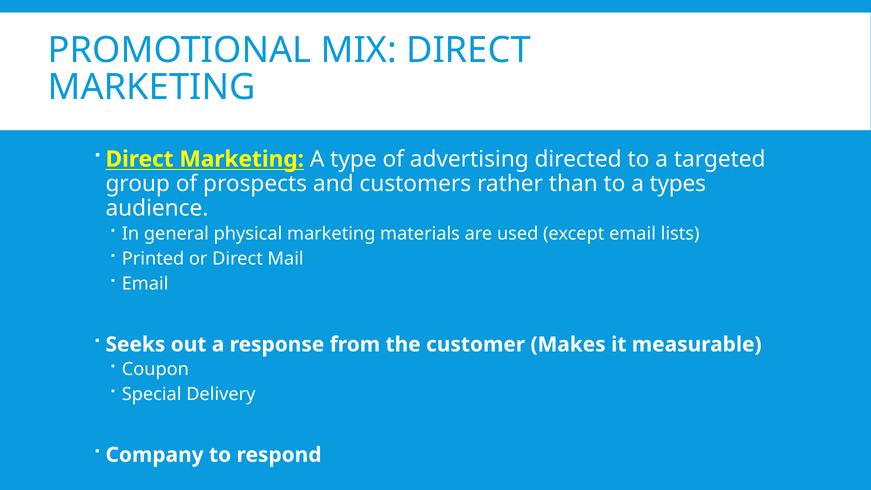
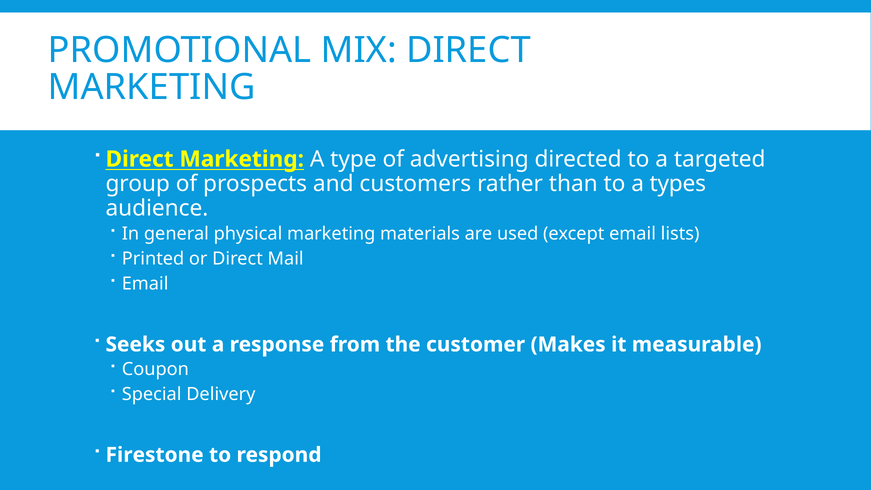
Company: Company -> Firestone (155, 455)
